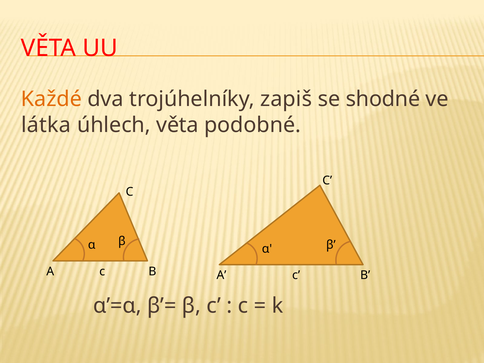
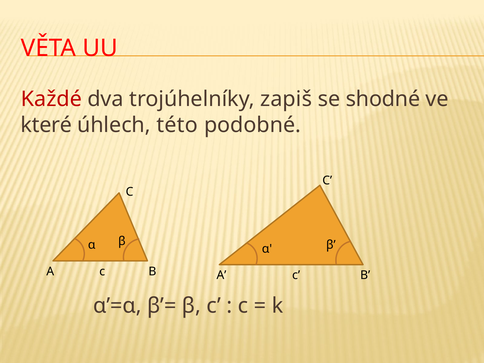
Každé colour: orange -> red (51, 99)
látka: látka -> které (46, 125)
úhlech věta: věta -> této (177, 125)
